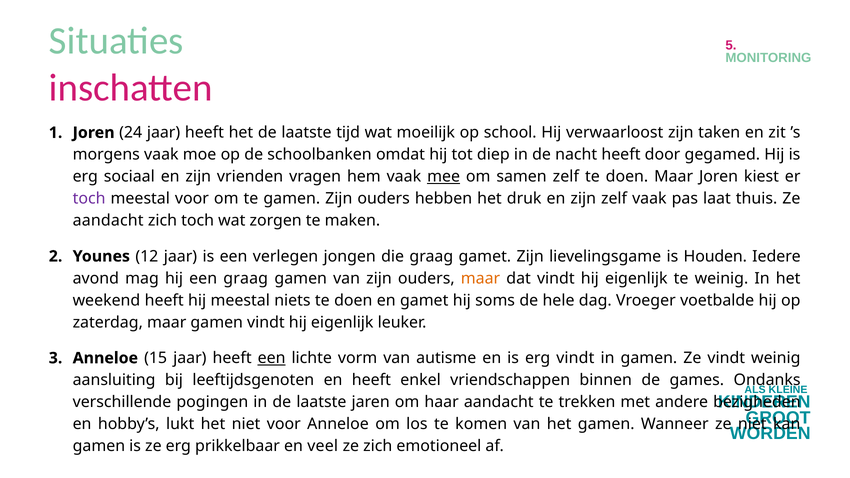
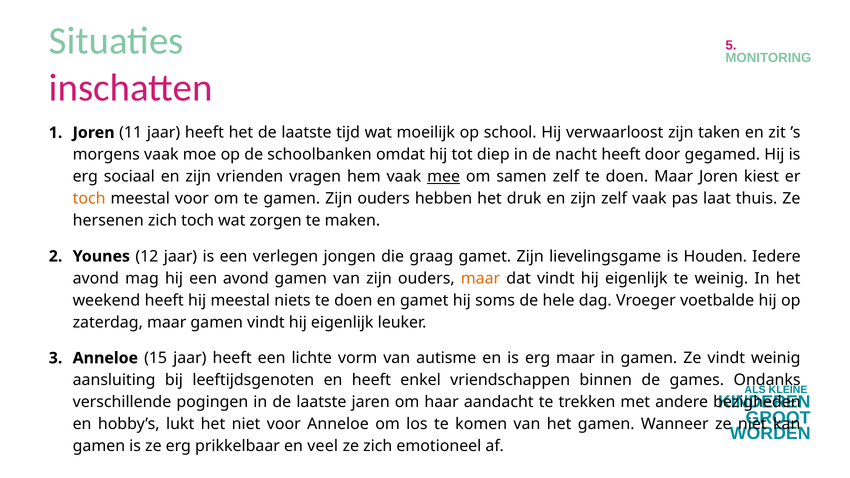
24: 24 -> 11 (131, 133)
toch colour: purple -> orange (89, 199)
aandacht: aandacht -> hersenen (108, 221)
een graag: graag -> avond (246, 278)
een underline: present -> none (272, 358)
erg vindt: vindt -> maar (575, 358)
